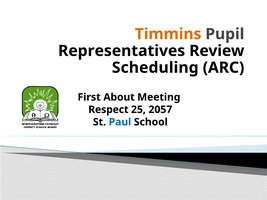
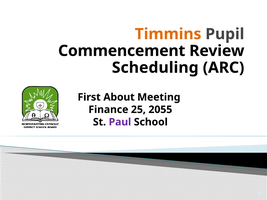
Representatives: Representatives -> Commencement (122, 51)
Respect: Respect -> Finance (108, 110)
2057: 2057 -> 2055 (160, 110)
Paul colour: blue -> purple (120, 122)
